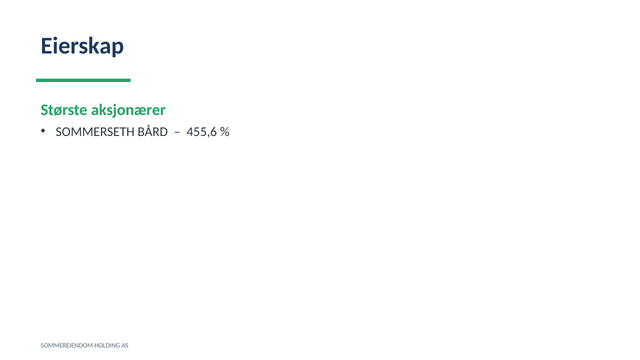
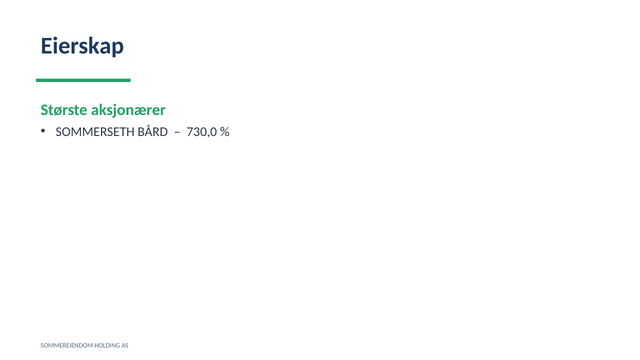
455,6: 455,6 -> 730,0 (202, 132)
